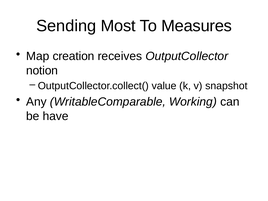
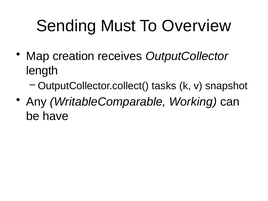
Most: Most -> Must (118, 26)
Measures: Measures -> Overview (196, 26)
notion: notion -> length (42, 71)
value: value -> tasks (164, 86)
